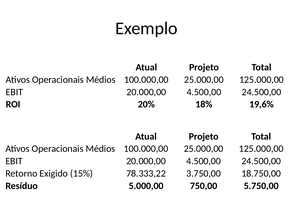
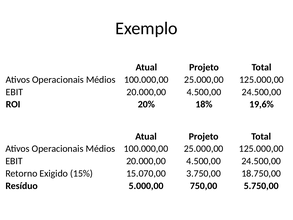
78.333,22: 78.333,22 -> 15.070,00 (146, 173)
